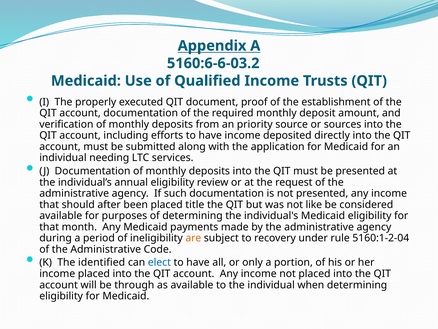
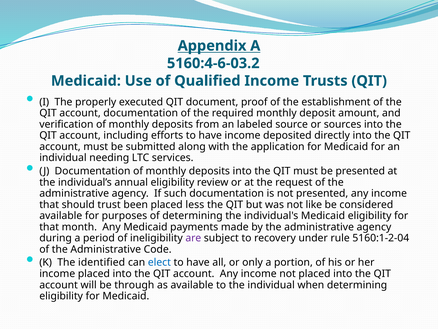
5160:6-6-03.2: 5160:6-6-03.2 -> 5160:4-6-03.2 (213, 63)
priority: priority -> labeled (255, 124)
after: after -> trust (109, 204)
title: title -> less (195, 204)
are colour: orange -> purple (193, 238)
